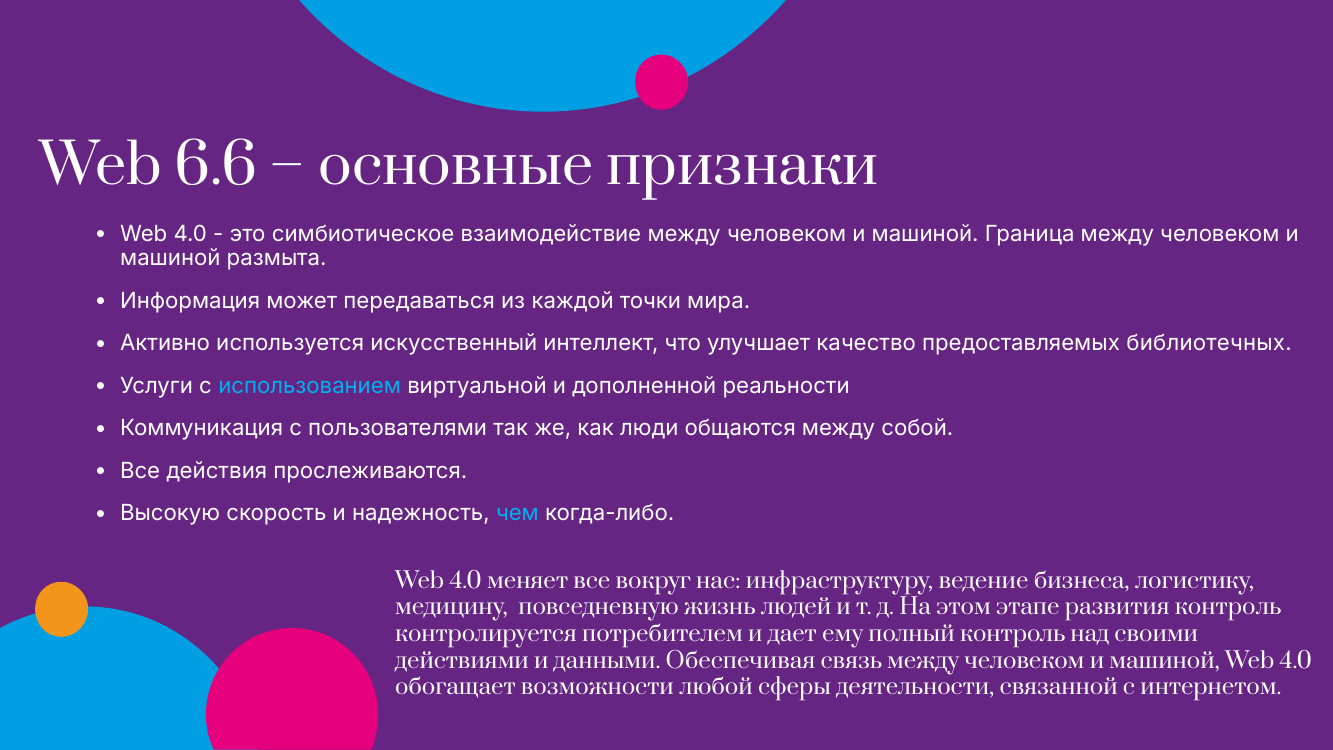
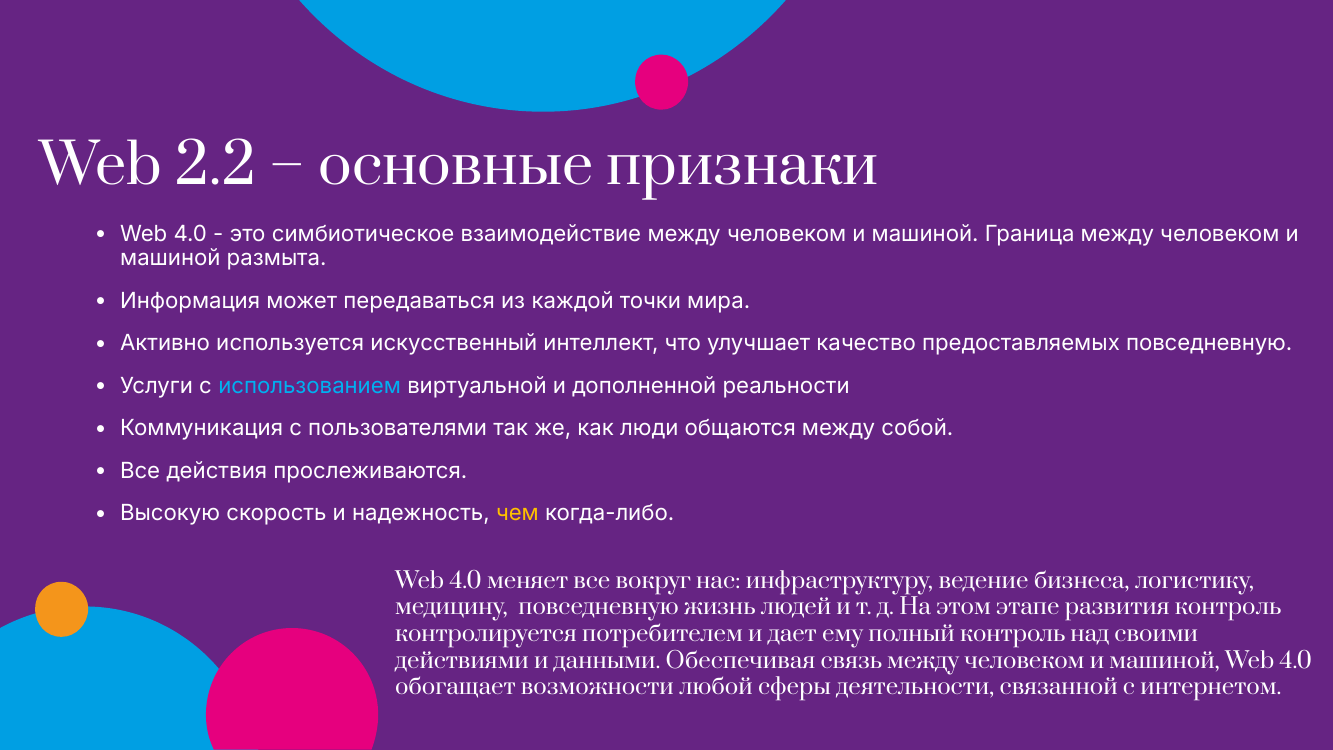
6.6: 6.6 -> 2.2 (216, 166)
предоставляемых библиотечных: библиотечных -> повседневную (1209, 343)
чем colour: light blue -> yellow (517, 513)
